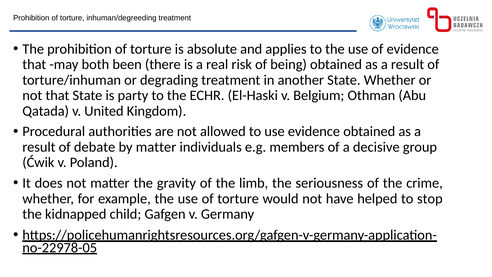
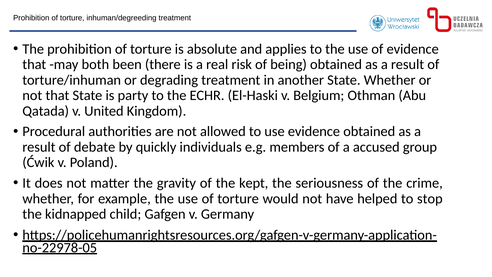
by matter: matter -> quickly (156, 147)
decisive: decisive -> accused (376, 147)
limb: limb -> kept (254, 183)
